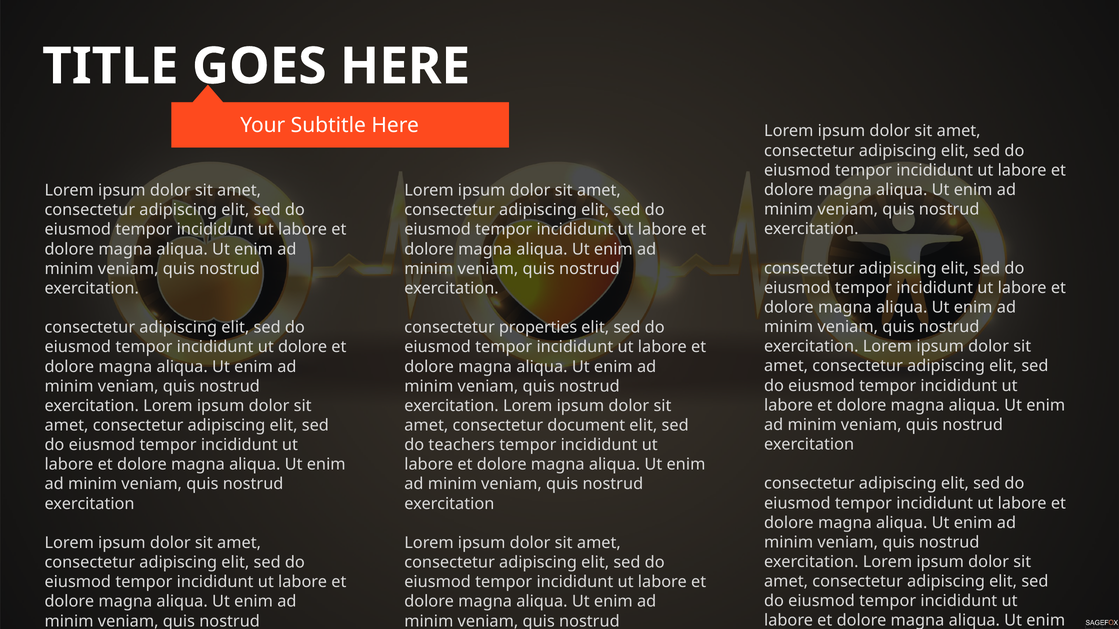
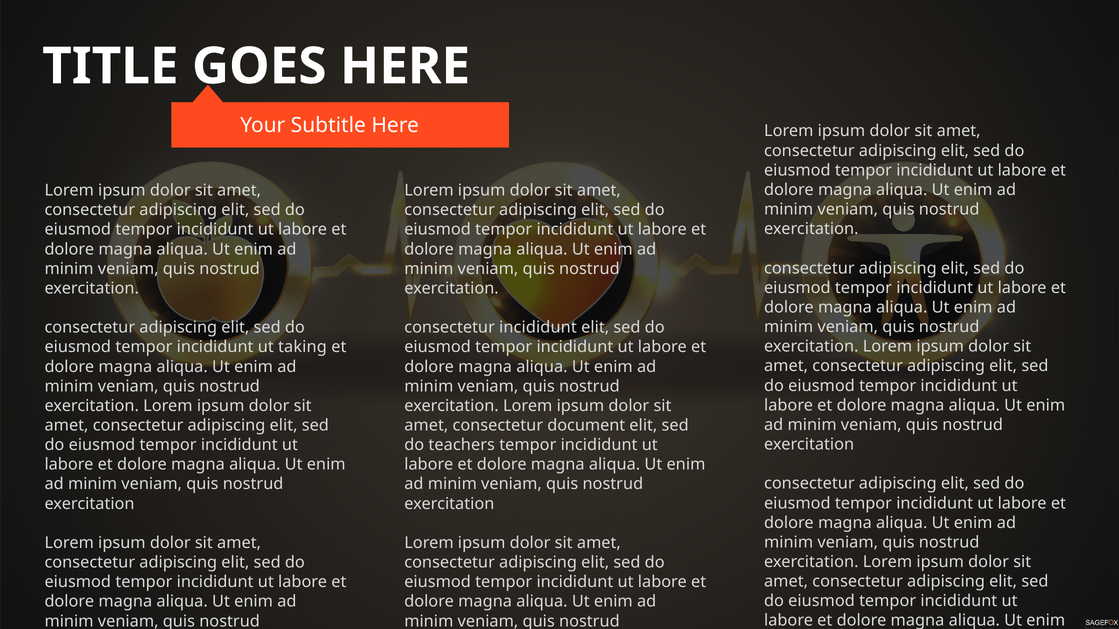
consectetur properties: properties -> incididunt (538, 328)
ut dolore: dolore -> taking (302, 347)
